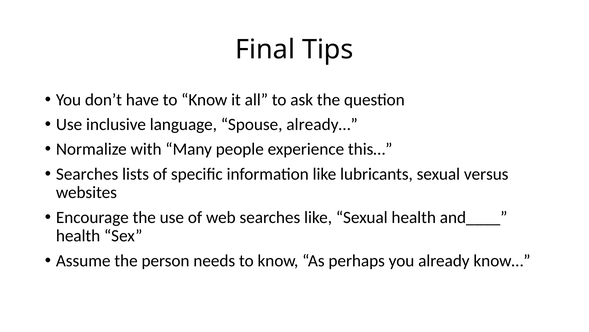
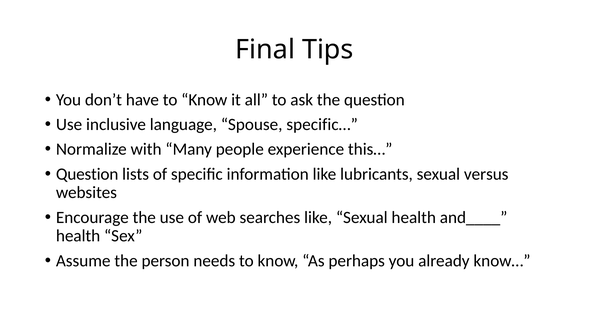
already…: already… -> specific… (322, 124)
Searches: Searches -> Question (87, 174)
